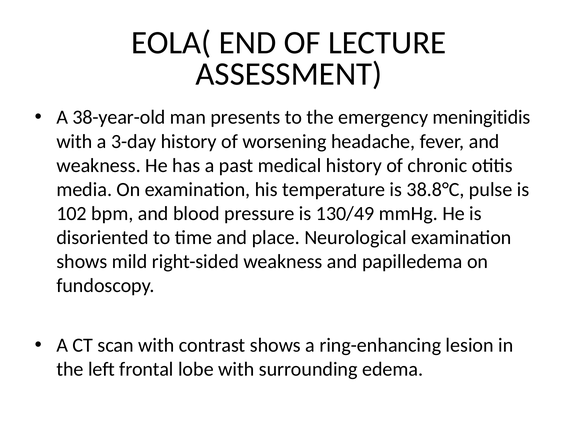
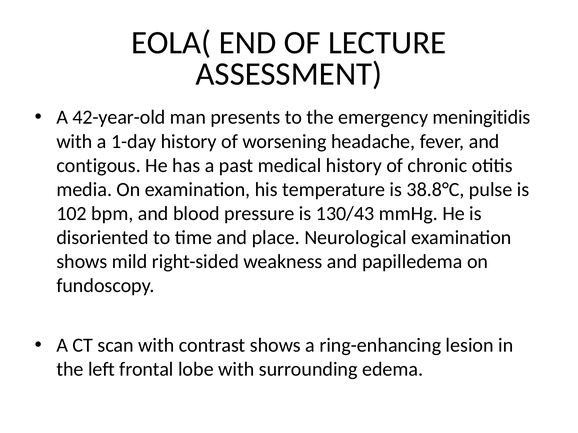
38-year-old: 38-year-old -> 42-year-old (119, 117)
3-day: 3-day -> 1-day (134, 142)
weakness: weakness -> contigous (99, 166)
130/49: 130/49 -> 130/43 (345, 214)
